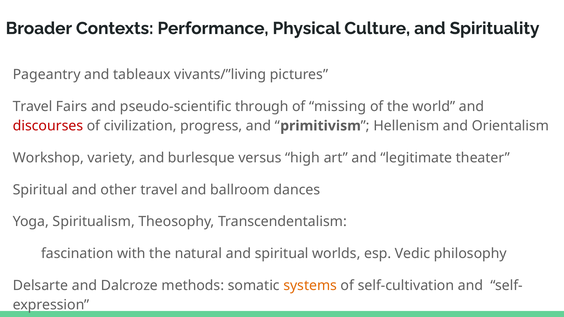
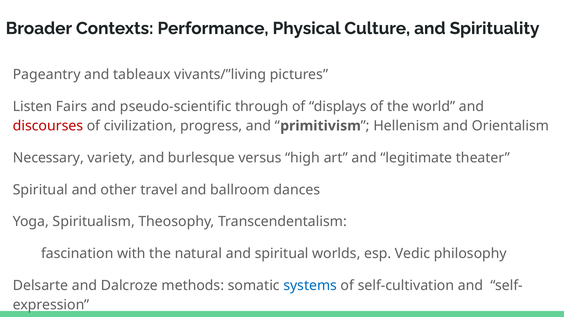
Travel: Travel -> Listen (33, 106)
missing: missing -> displays (338, 106)
Workshop: Workshop -> Necessary (48, 158)
systems colour: orange -> blue (310, 286)
